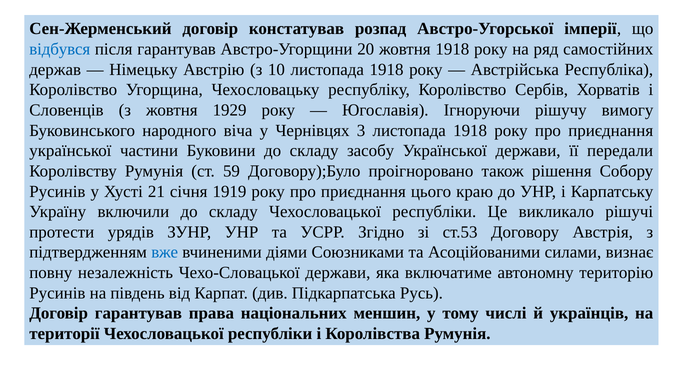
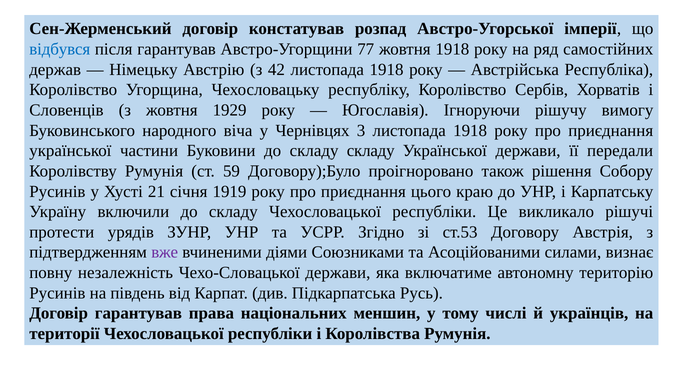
20: 20 -> 77 (366, 49)
10: 10 -> 42 (276, 69)
складу засобу: засобу -> складу (371, 151)
вже colour: blue -> purple (165, 252)
